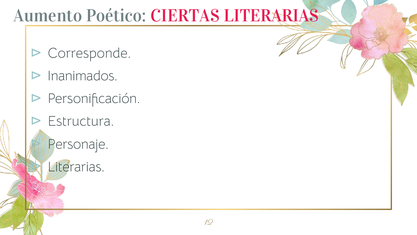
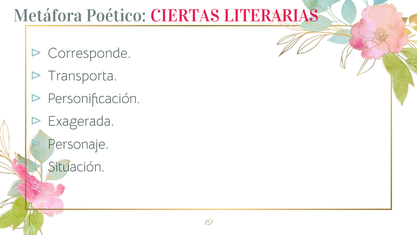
Aumento: Aumento -> Metáfora (48, 16)
Inanimados: Inanimados -> Transporta (82, 76)
Estructura: Estructura -> Exagerada (81, 121)
Literarias: Literarias -> Situación (76, 166)
